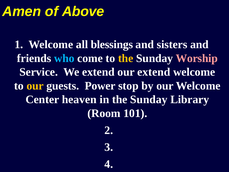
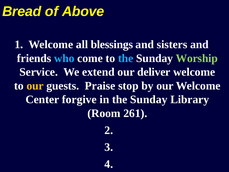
Amen: Amen -> Bread (22, 11)
the colour: yellow -> light blue (126, 58)
Worship colour: pink -> light green (197, 58)
our extend: extend -> deliver (154, 72)
Power: Power -> Praise (100, 86)
heaven: heaven -> forgive (79, 99)
101: 101 -> 261 (135, 113)
